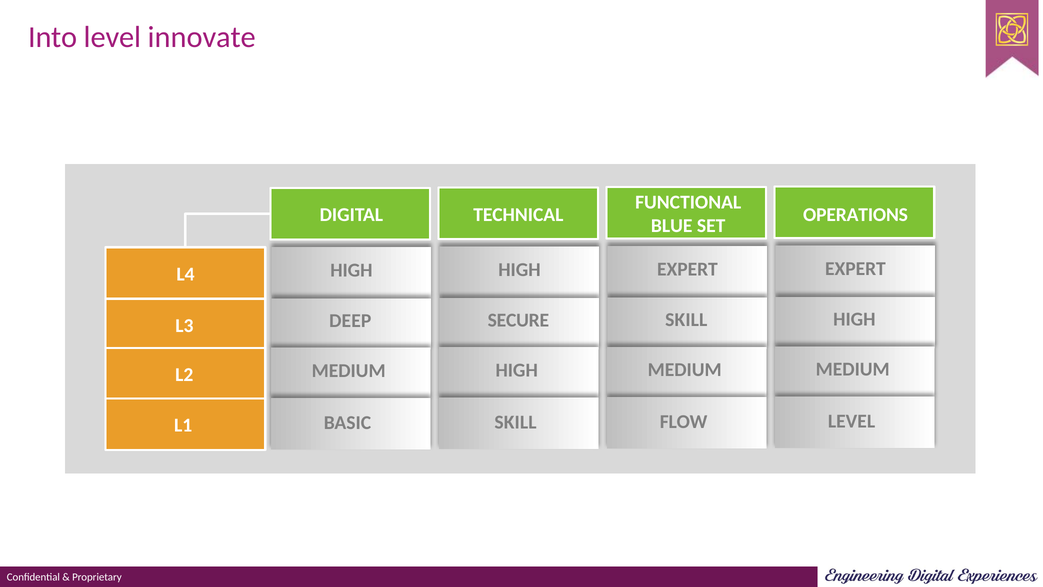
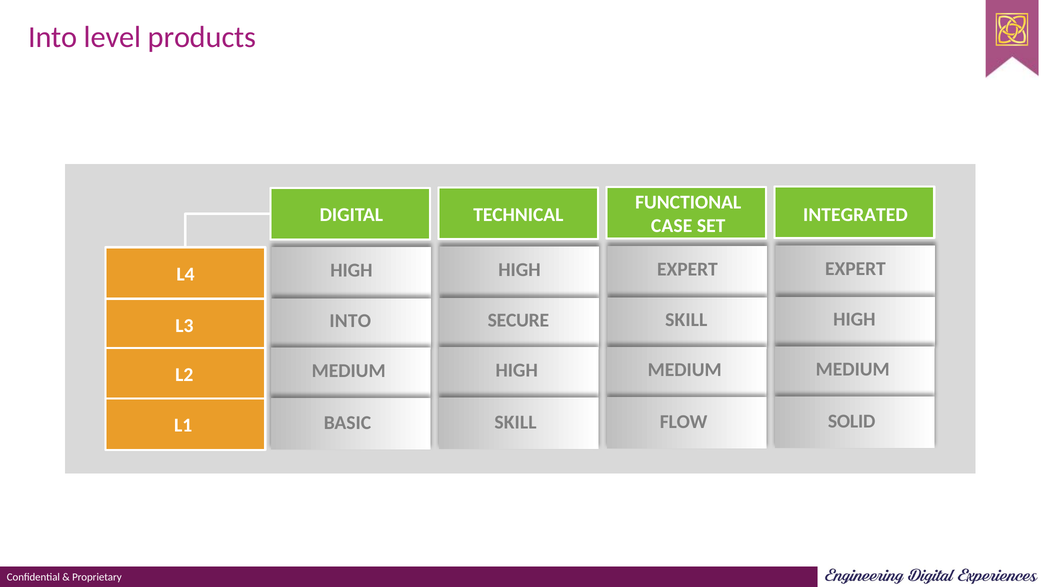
innovate: innovate -> products (202, 37)
OPERATIONS: OPERATIONS -> INTEGRATED (855, 215)
BLUE: BLUE -> CASE (672, 226)
DEEP: DEEP -> INTO (350, 321)
LEVEL: LEVEL -> SOLID (852, 421)
